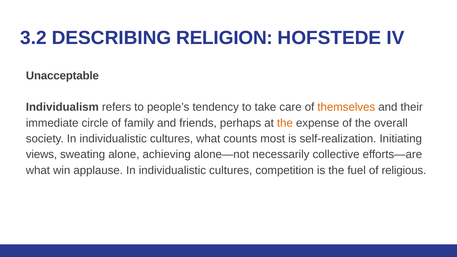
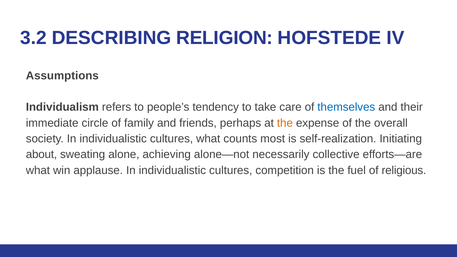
Unacceptable: Unacceptable -> Assumptions (62, 76)
themselves colour: orange -> blue (346, 107)
views: views -> about (41, 155)
